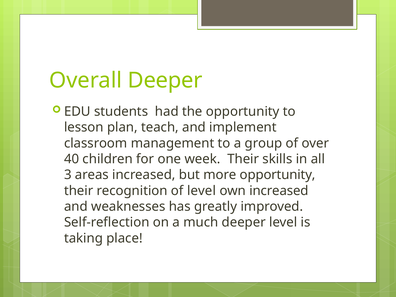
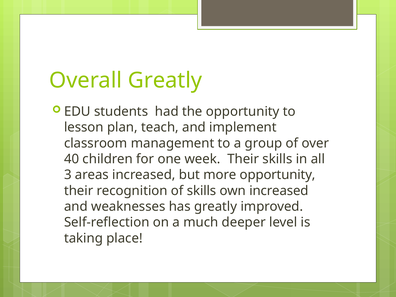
Overall Deeper: Deeper -> Greatly (165, 80)
of level: level -> skills (202, 191)
